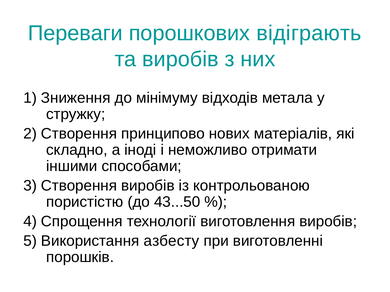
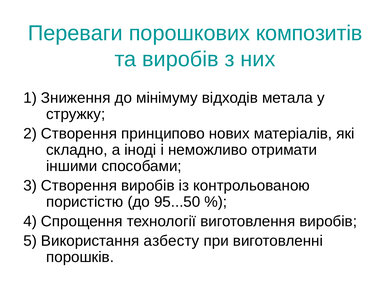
відіграють: відіграють -> композитів (309, 33)
43...50: 43...50 -> 95...50 (177, 202)
